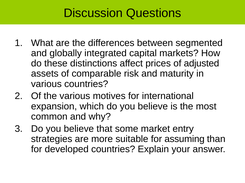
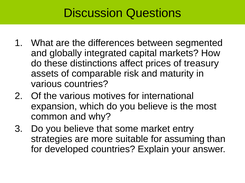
adjusted: adjusted -> treasury (201, 64)
